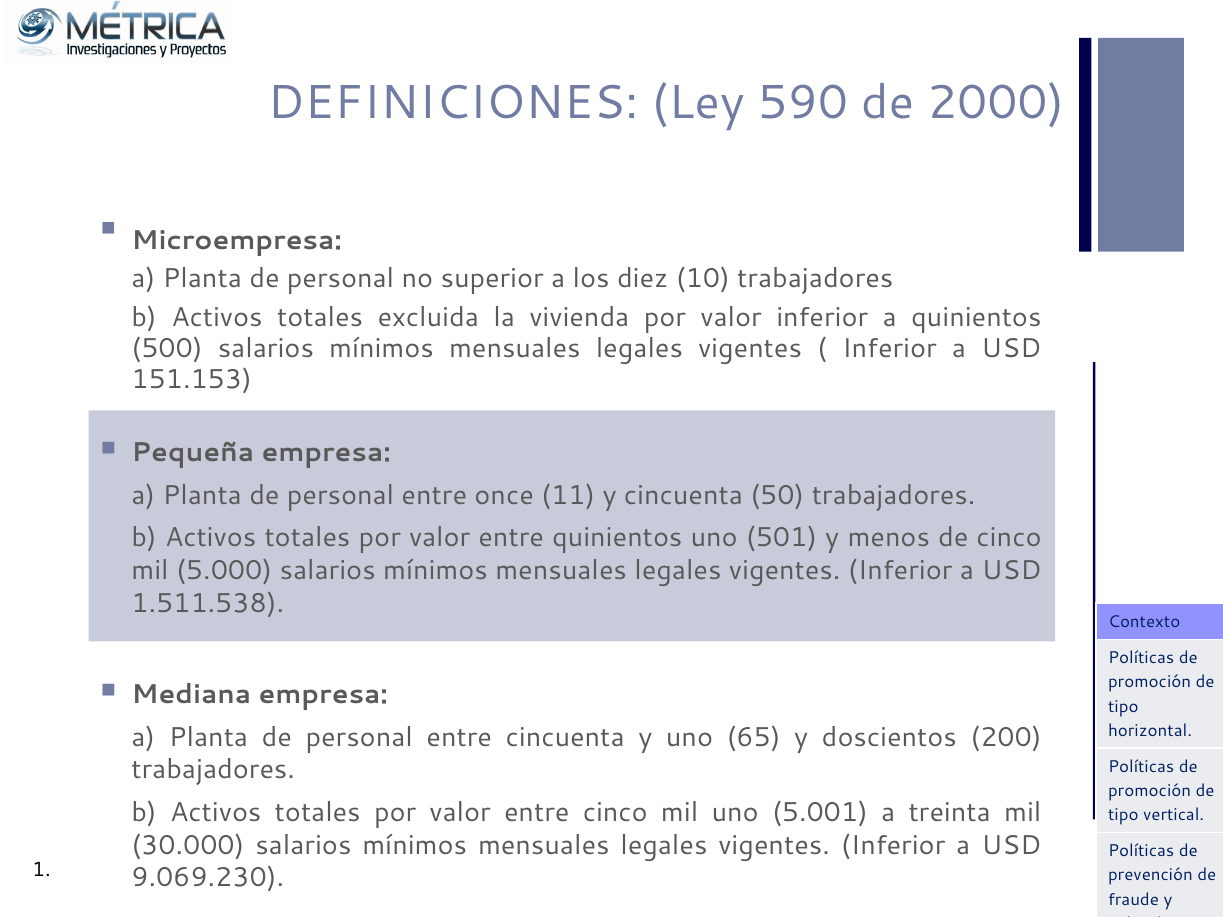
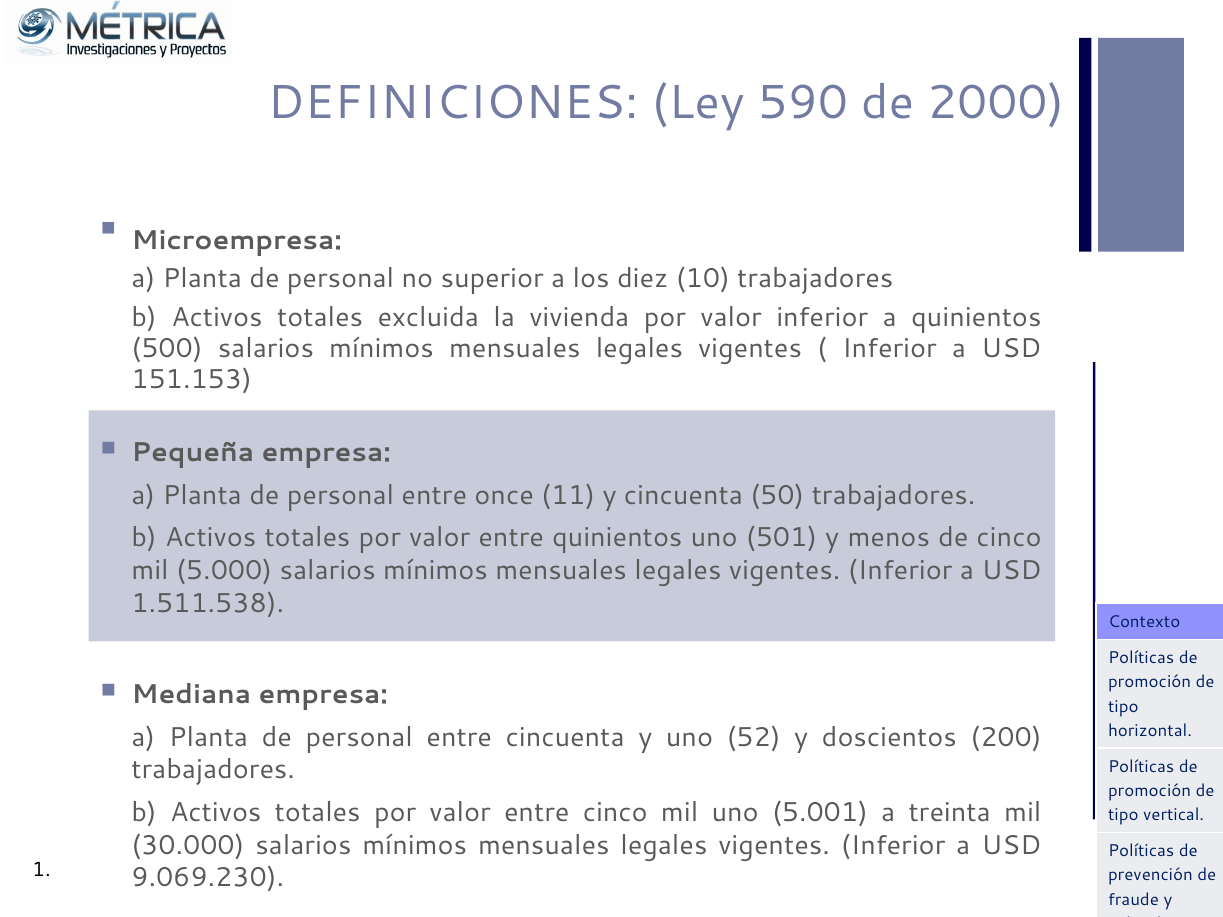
65: 65 -> 52 (754, 737)
